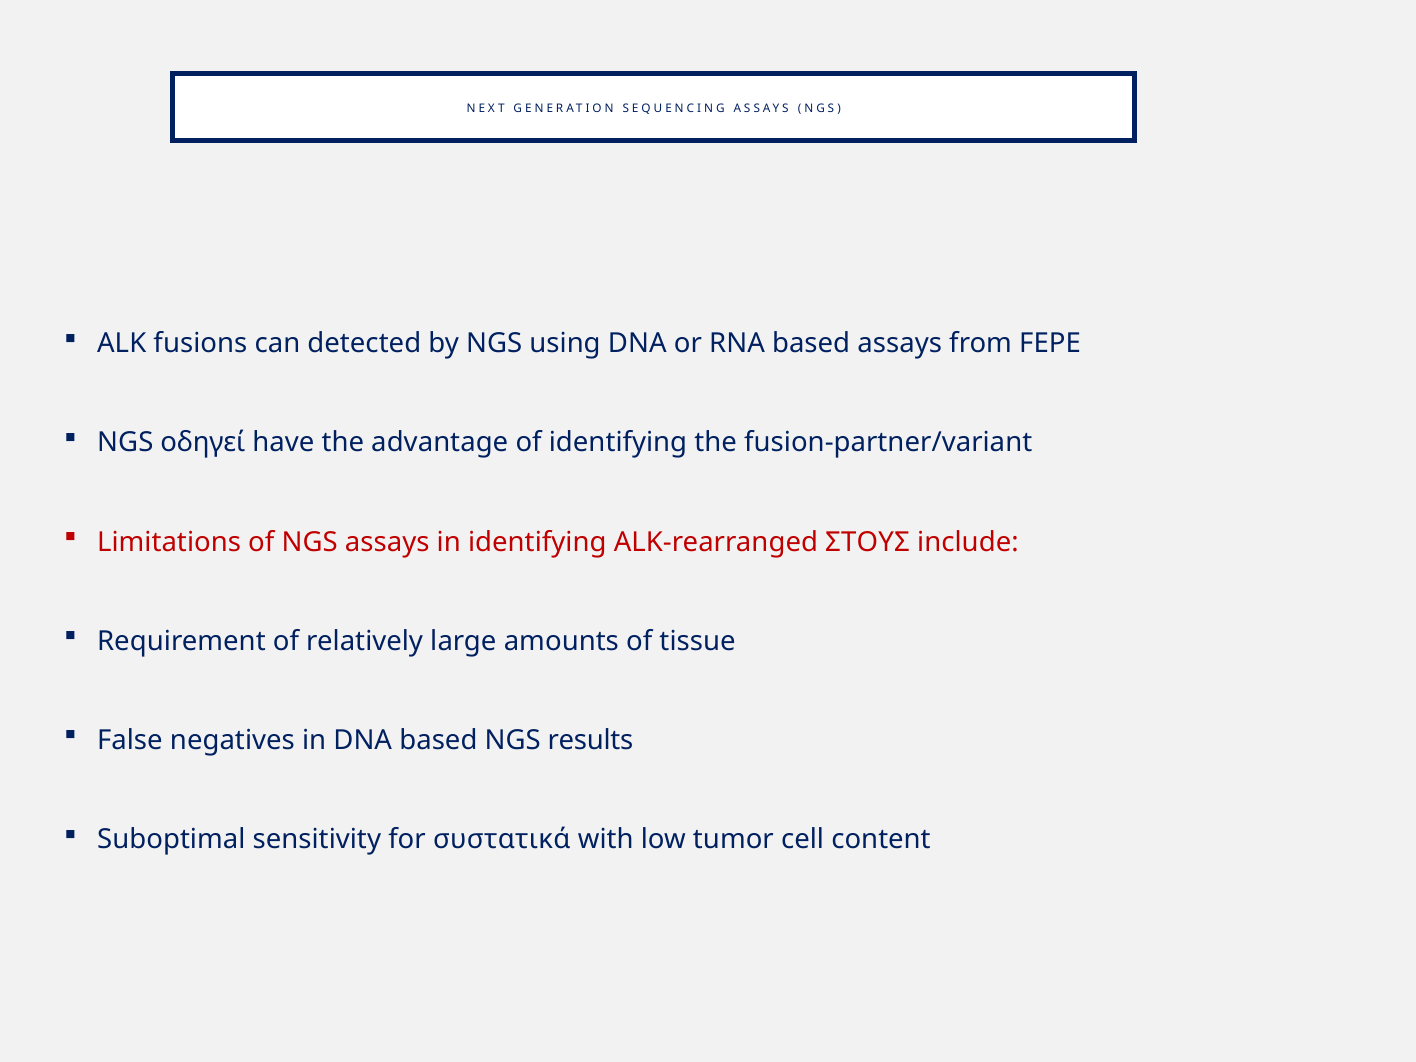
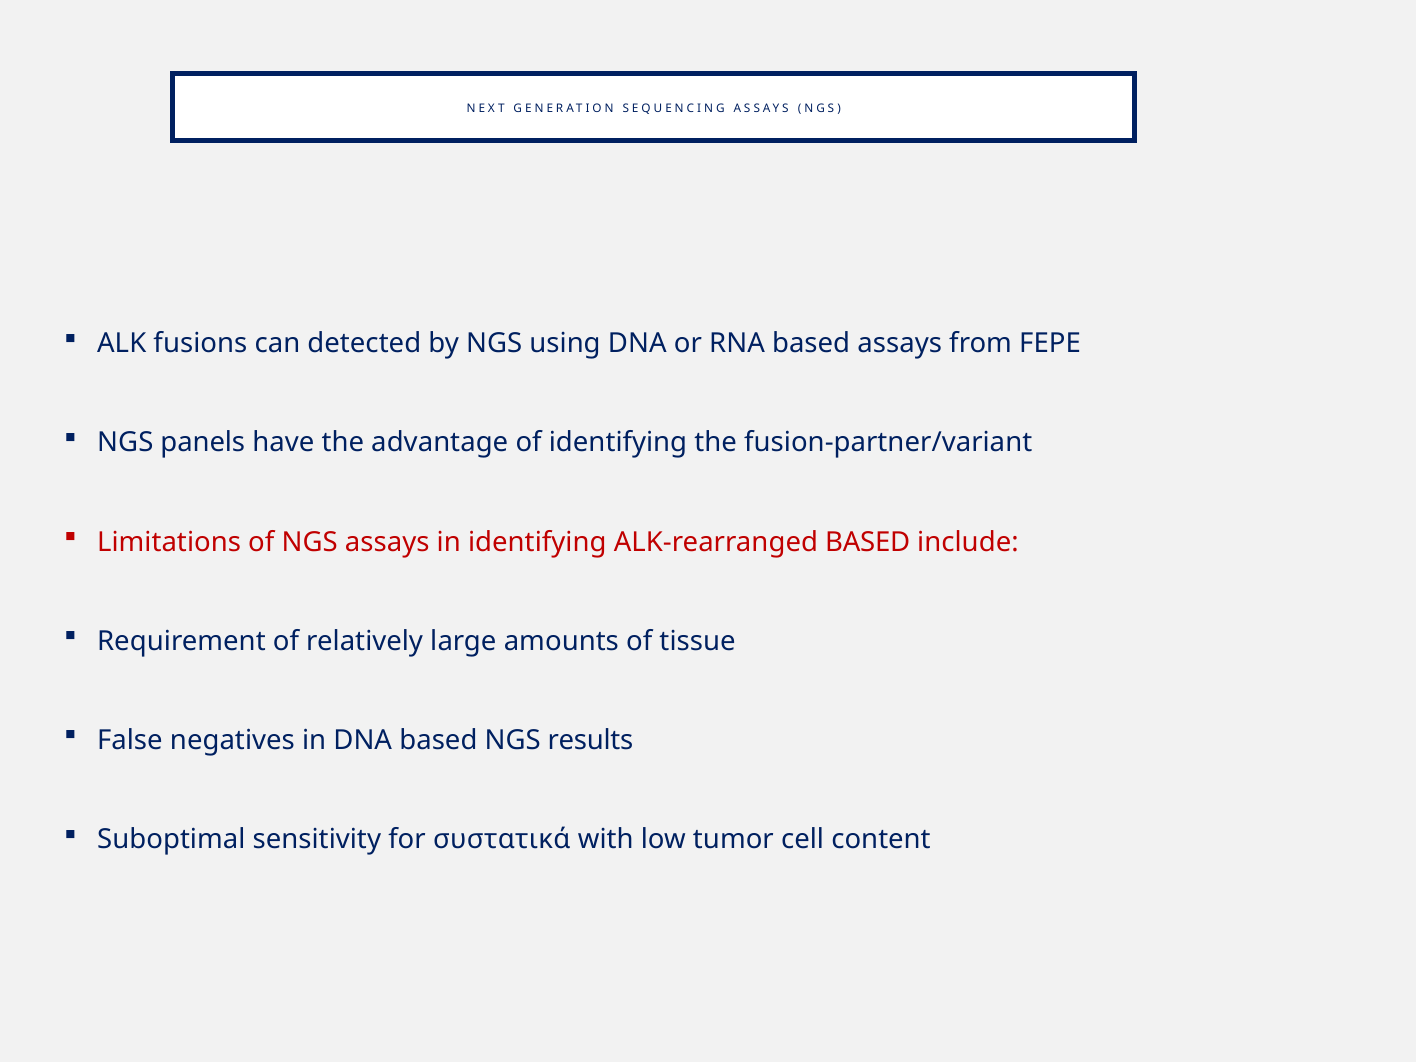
οδηγεί: οδηγεί -> panels (203, 443)
ALK-rearranged ΣΤΟΥΣ: ΣΤΟΥΣ -> BASED (868, 542)
